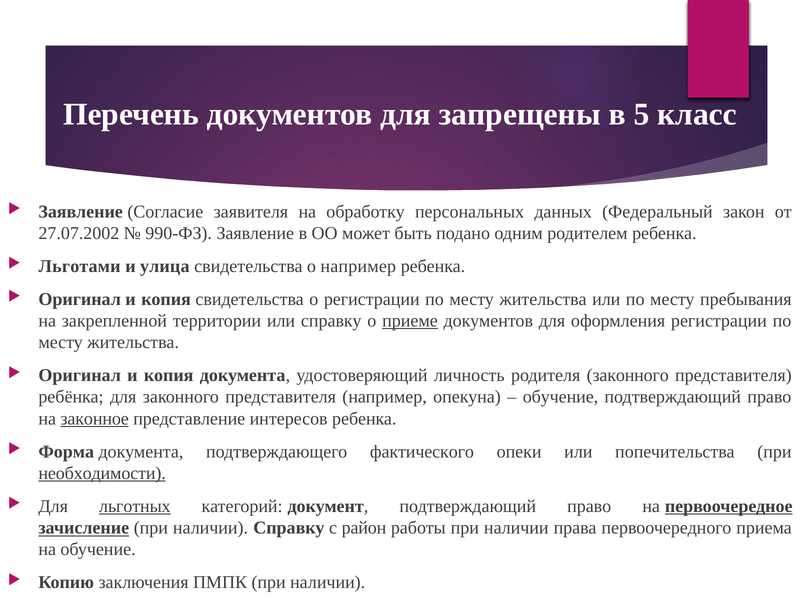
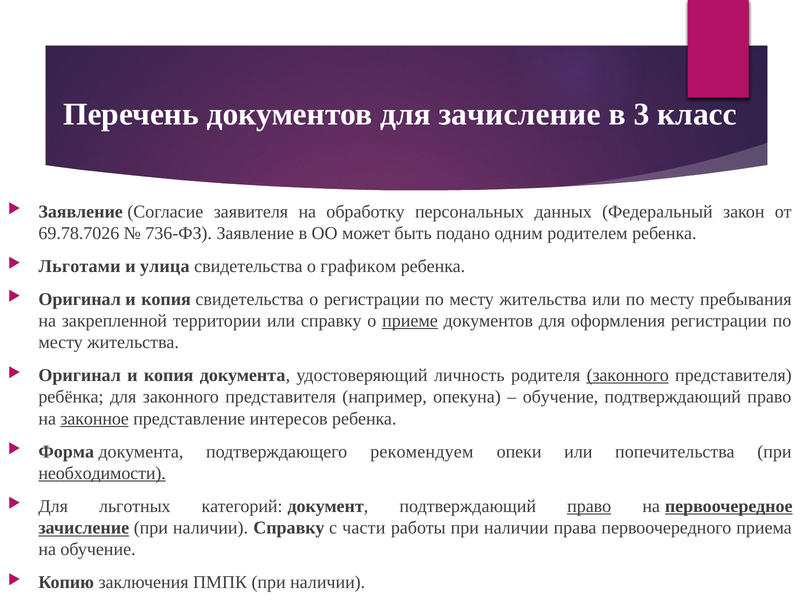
для запрещены: запрещены -> зачисление (520, 114)
5: 5 -> 3 (642, 114)
27.07.2002: 27.07.2002 -> 69.78.7026 (79, 233)
990-ФЗ: 990-ФЗ -> 736-ФЗ (179, 233)
о например: например -> графиком (358, 266)
законного underline: none -> present (628, 375)
фактического: фактического -> рекомендуем (422, 452)
льготных underline: present -> none (135, 506)
право underline: none -> present (589, 506)
район: район -> части (364, 528)
